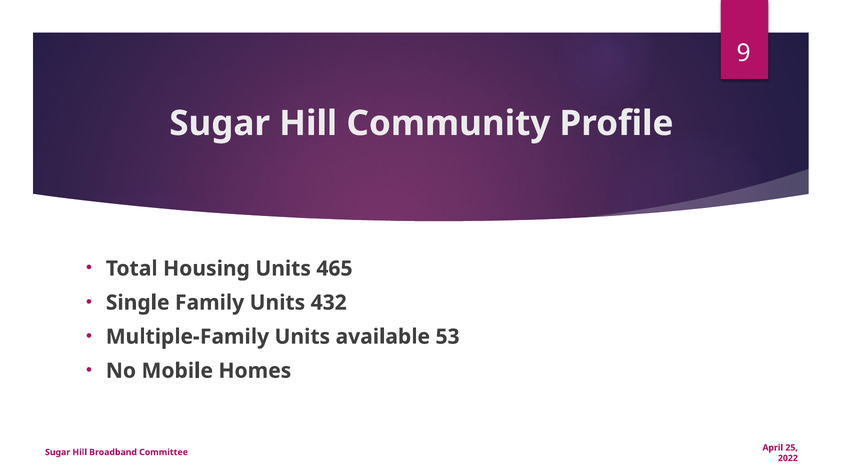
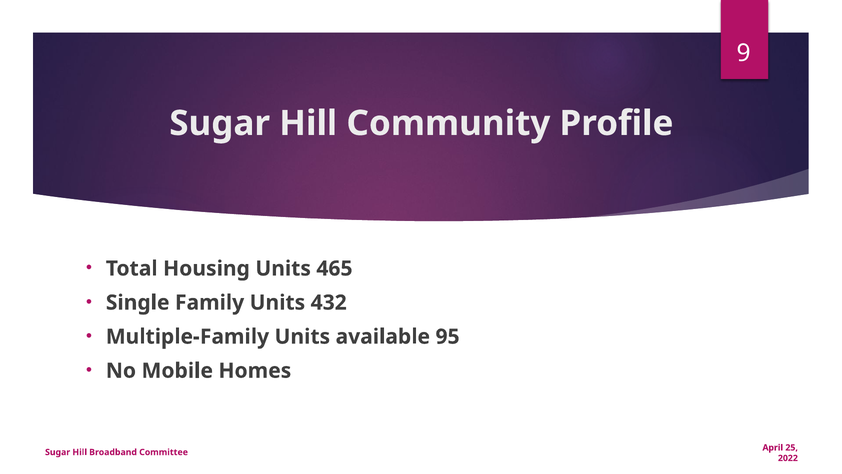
53: 53 -> 95 (448, 336)
